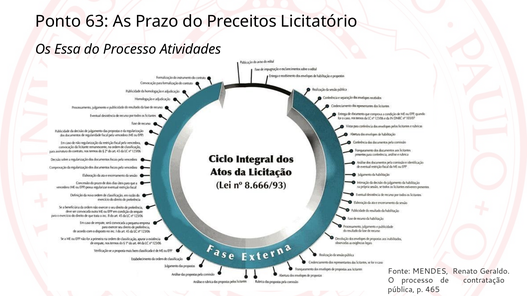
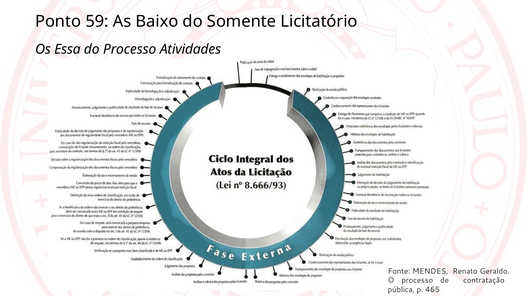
63: 63 -> 59 (97, 21)
Prazo: Prazo -> Baixo (157, 21)
Preceitos: Preceitos -> Somente (242, 21)
